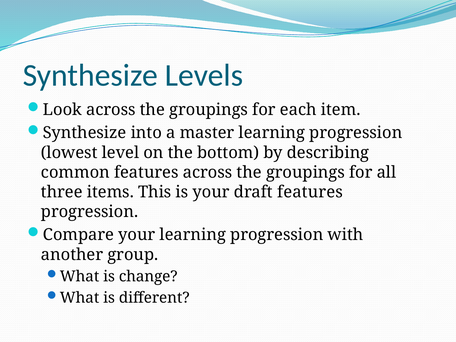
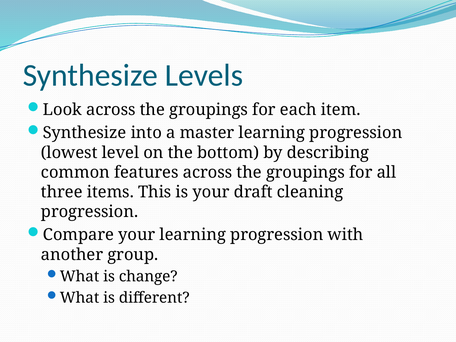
draft features: features -> cleaning (310, 192)
